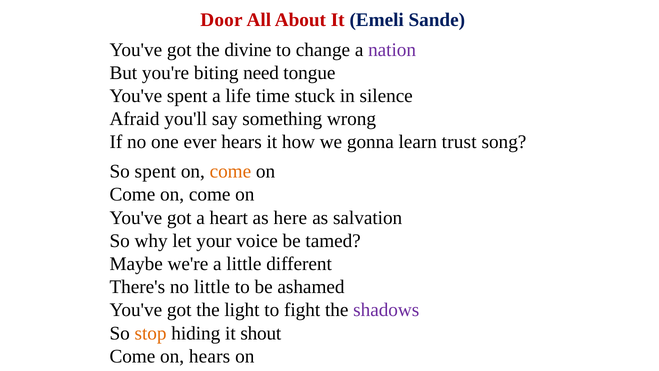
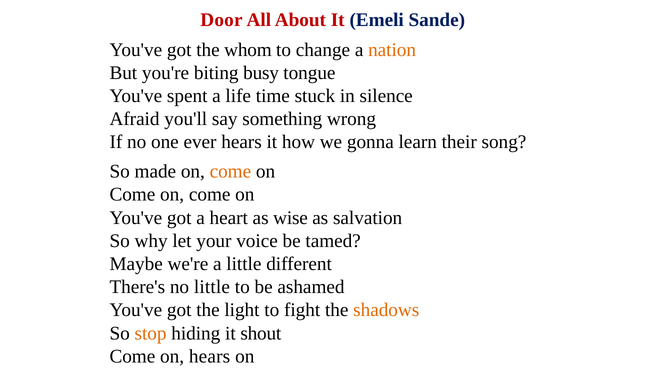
divine: divine -> whom (248, 50)
nation colour: purple -> orange (392, 50)
need: need -> busy (261, 73)
trust: trust -> their (459, 142)
So spent: spent -> made (155, 171)
here: here -> wise (291, 218)
shadows colour: purple -> orange (386, 310)
